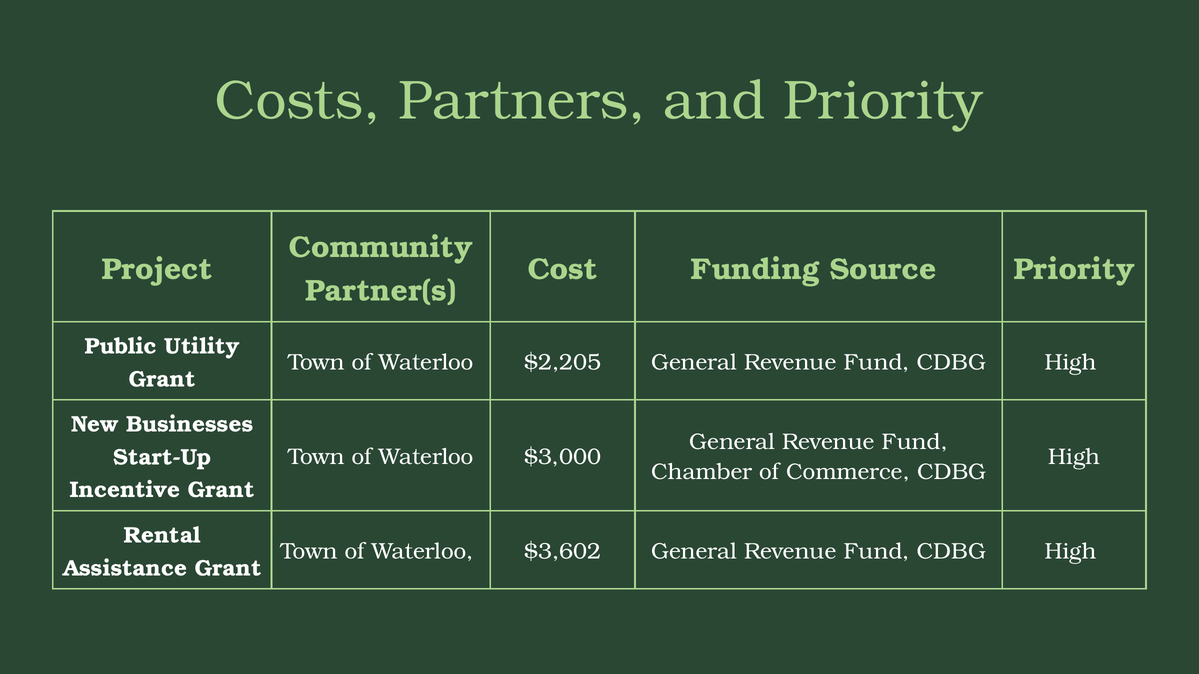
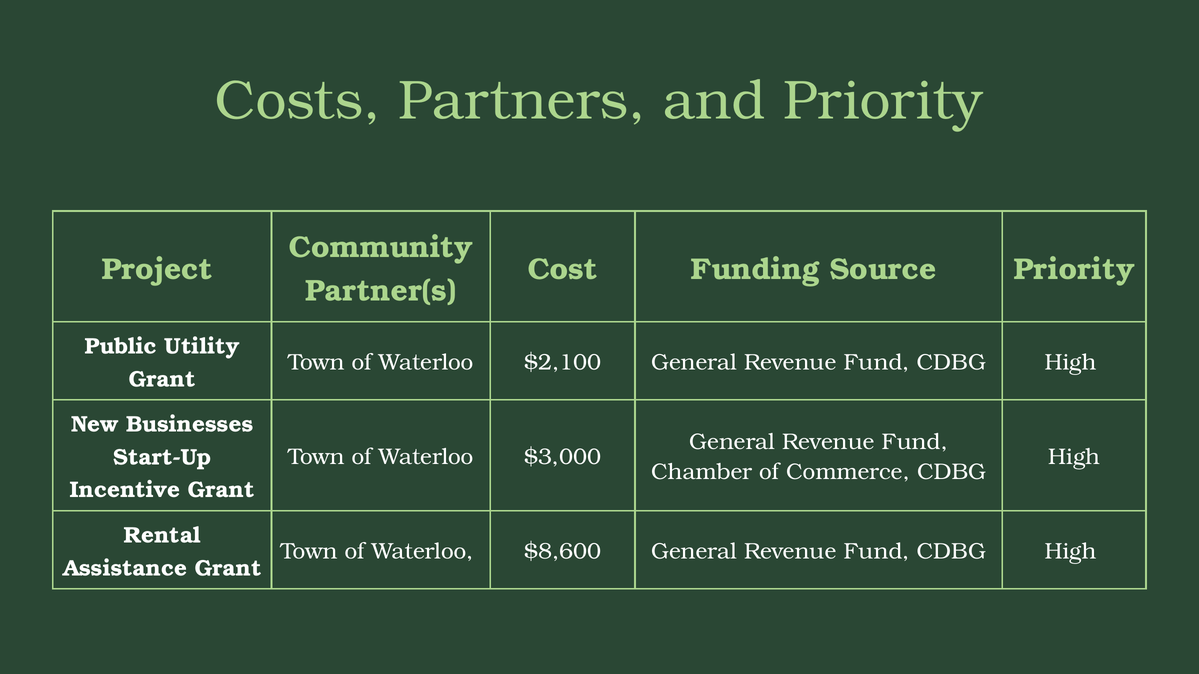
$2,205: $2,205 -> $2,100 (563, 363)
$3,602: $3,602 -> $8,600 (563, 552)
